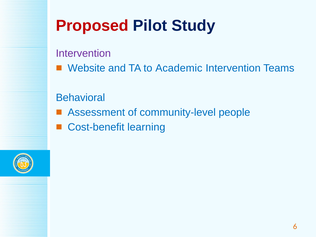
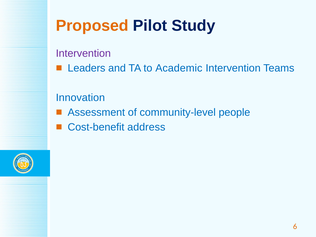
Proposed colour: red -> orange (92, 26)
Website: Website -> Leaders (87, 68)
Behavioral: Behavioral -> Innovation (80, 98)
learning: learning -> address (146, 127)
